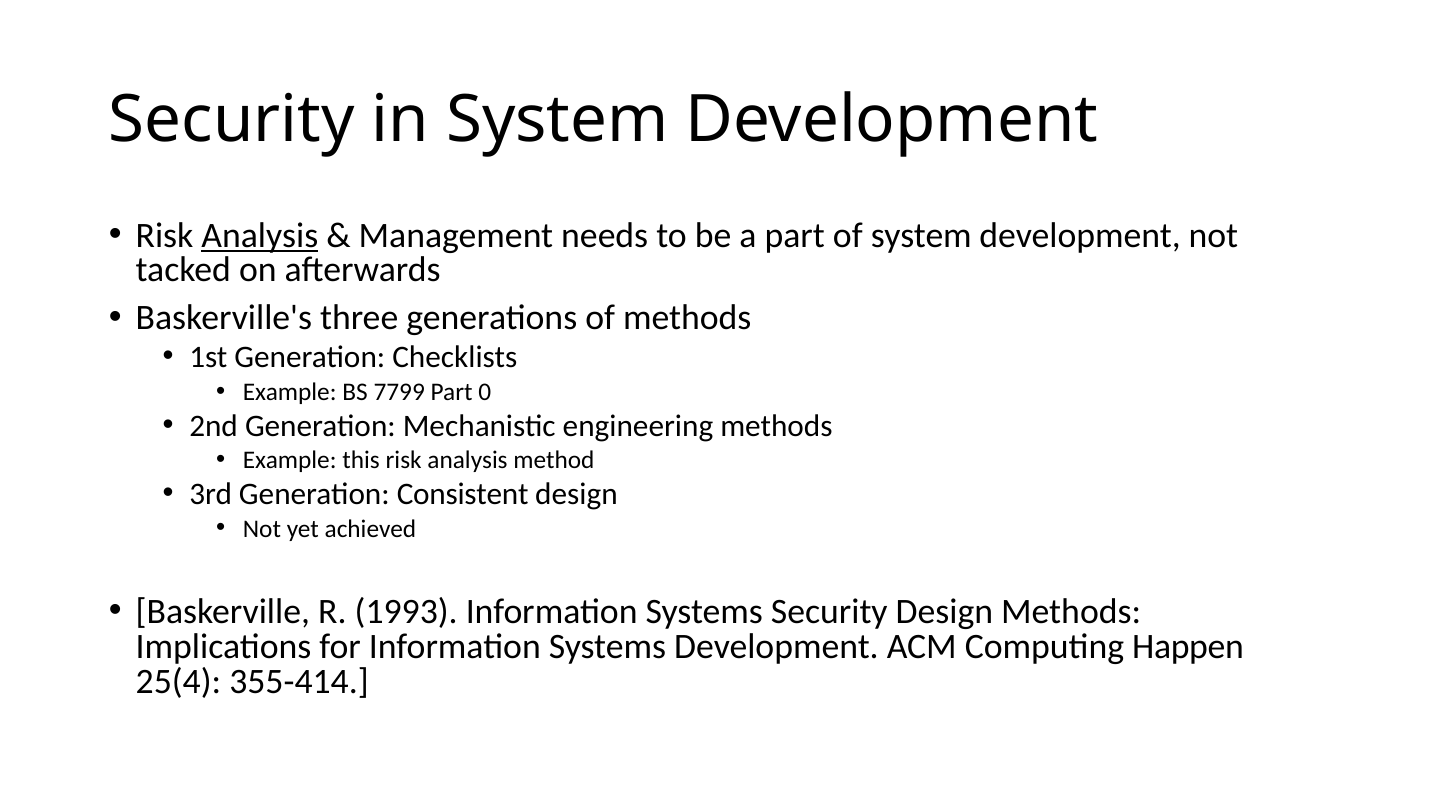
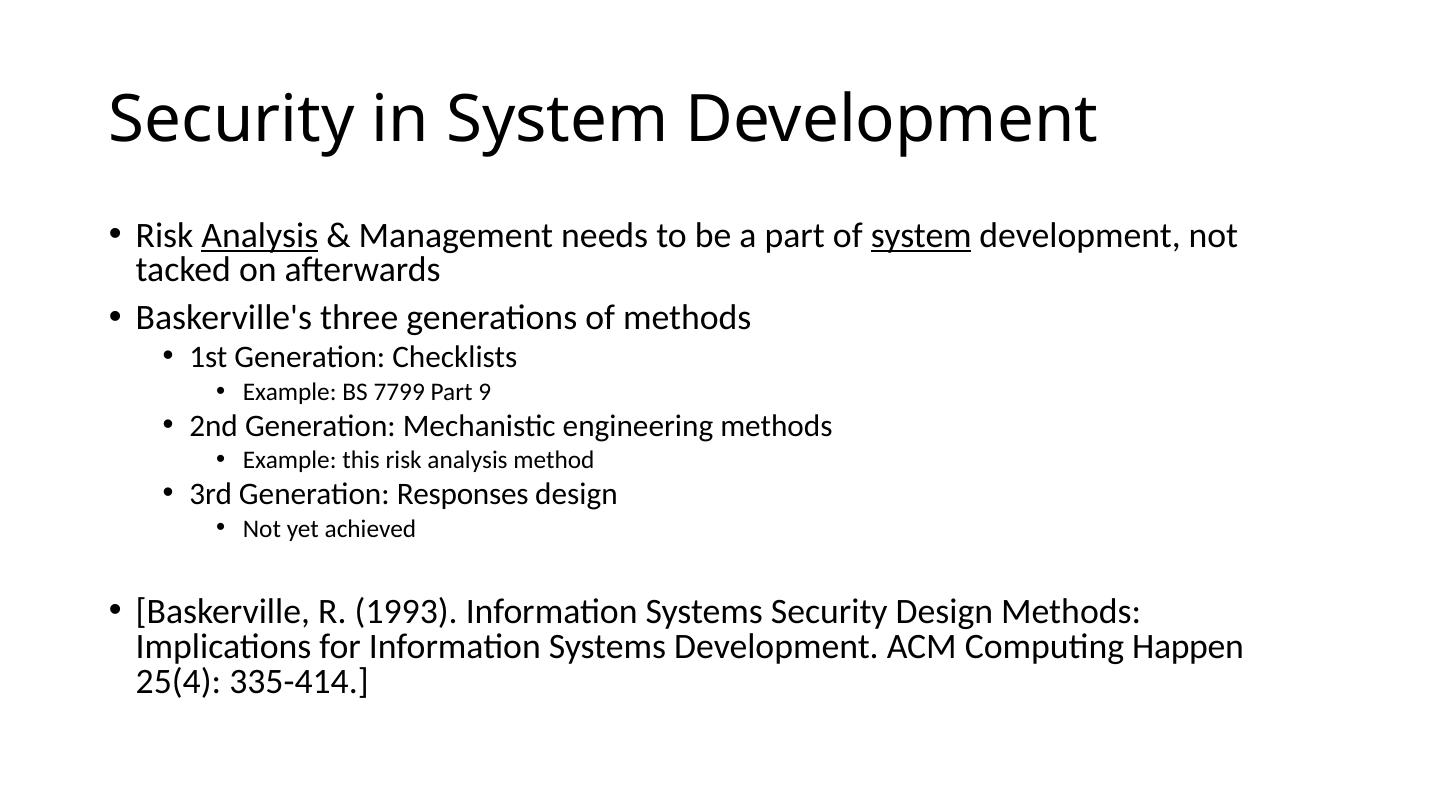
system underline: none -> present (921, 235)
0: 0 -> 9 (485, 392)
Consistent: Consistent -> Responses (463, 494)
355-414: 355-414 -> 335-414 (299, 681)
